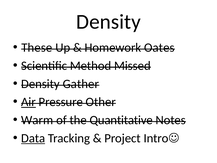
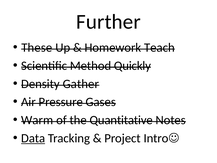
Density: Density -> Further (108, 22)
Oates: Oates -> Teach (159, 48)
Missed: Missed -> Quickly (132, 66)
Air underline: present -> none (28, 102)
Other: Other -> Gases (101, 102)
